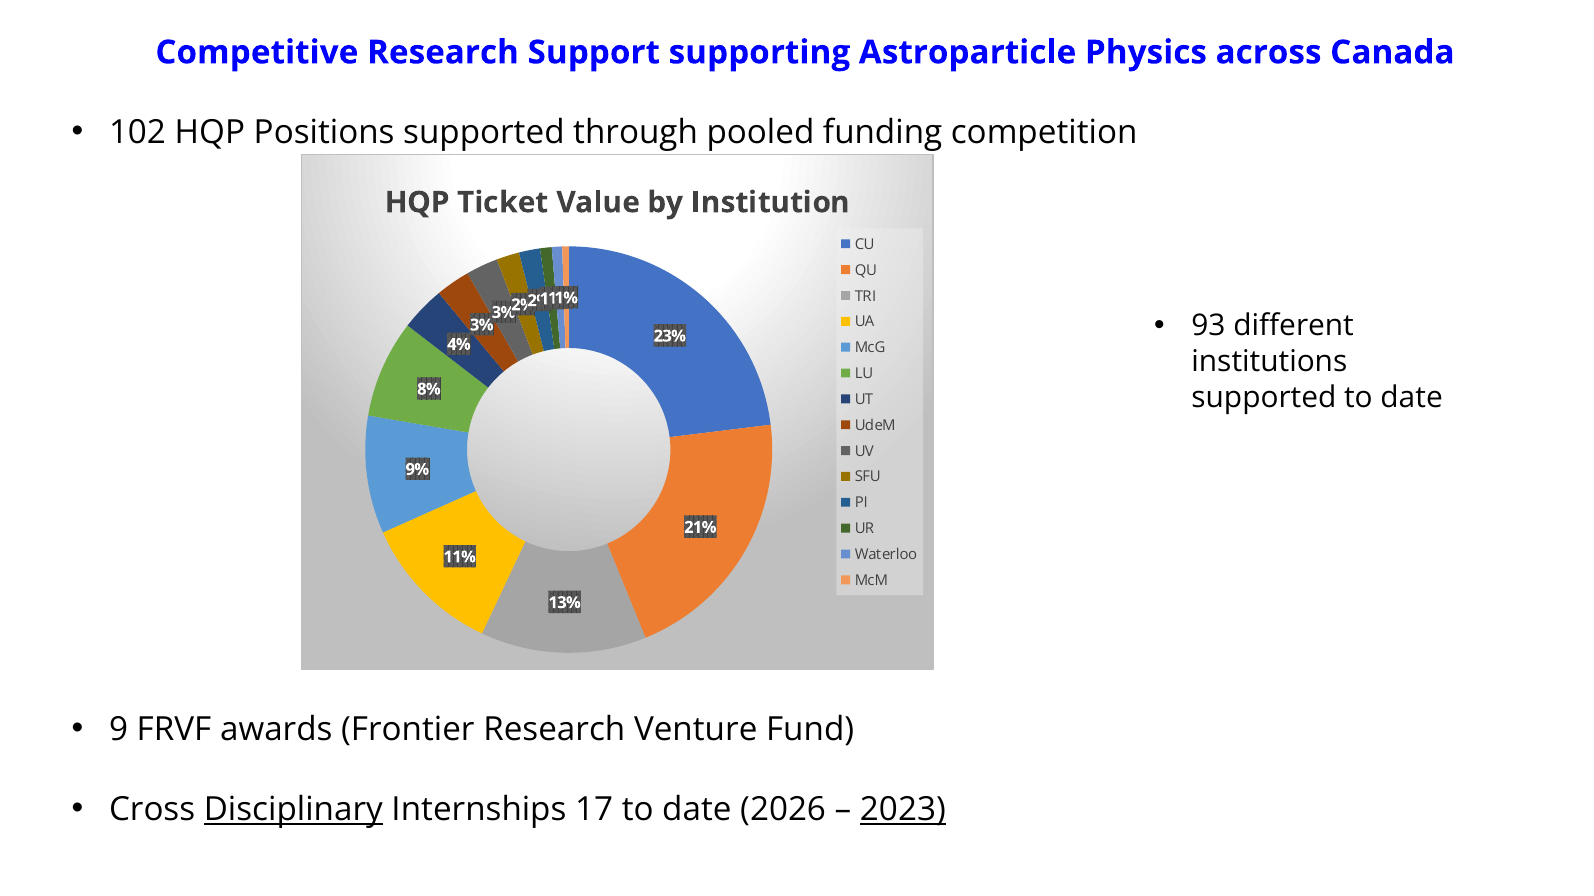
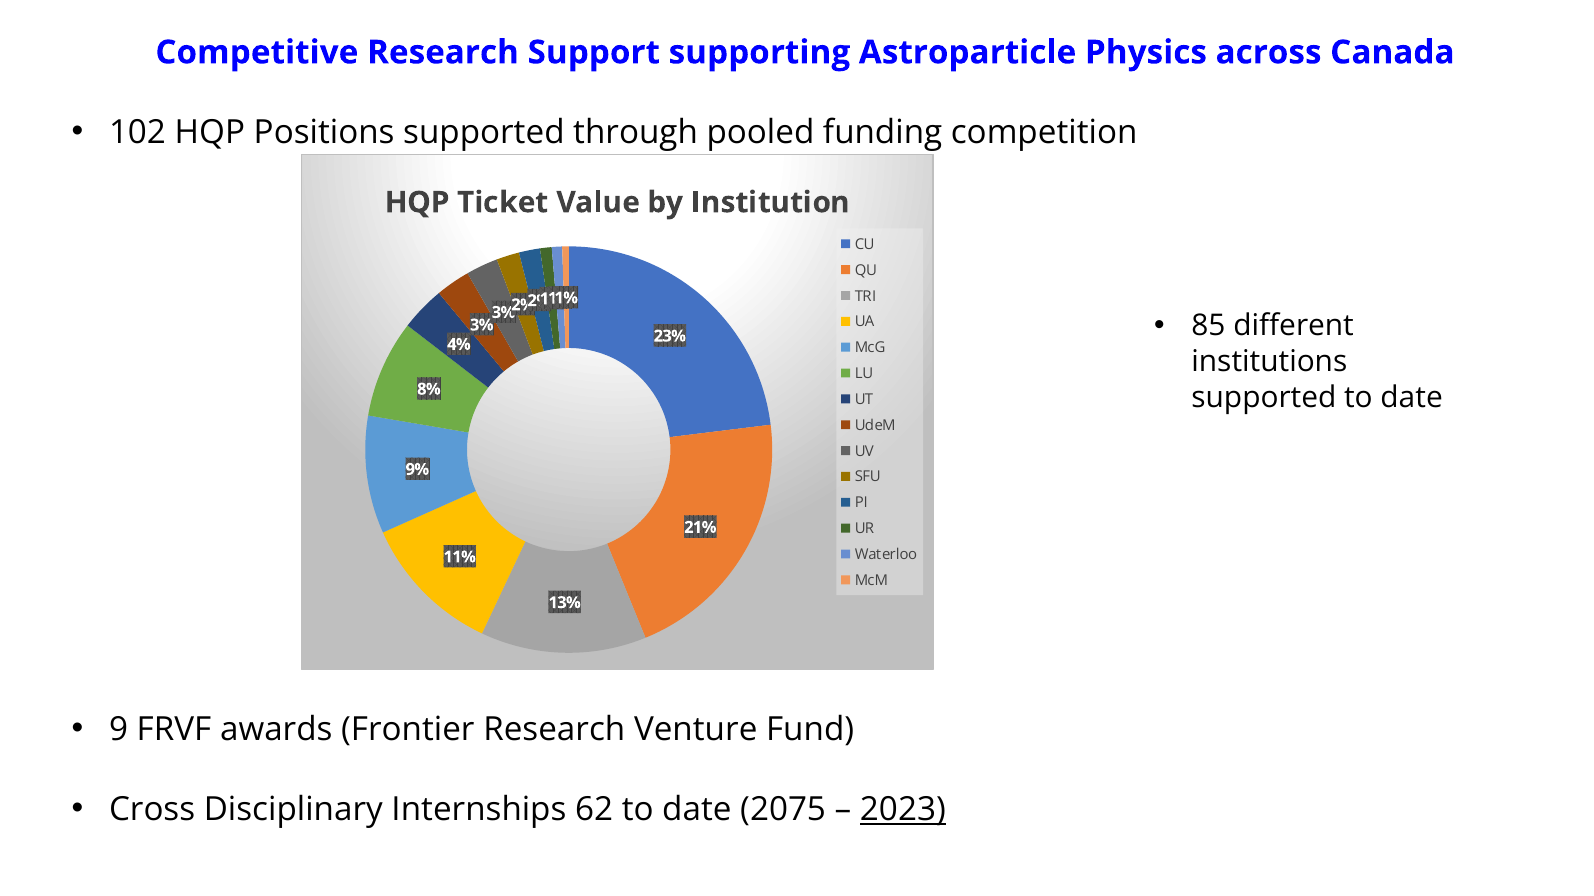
93: 93 -> 85 (1209, 326)
Disciplinary underline: present -> none (293, 810)
17: 17 -> 62 (594, 810)
2026: 2026 -> 2075 (783, 810)
